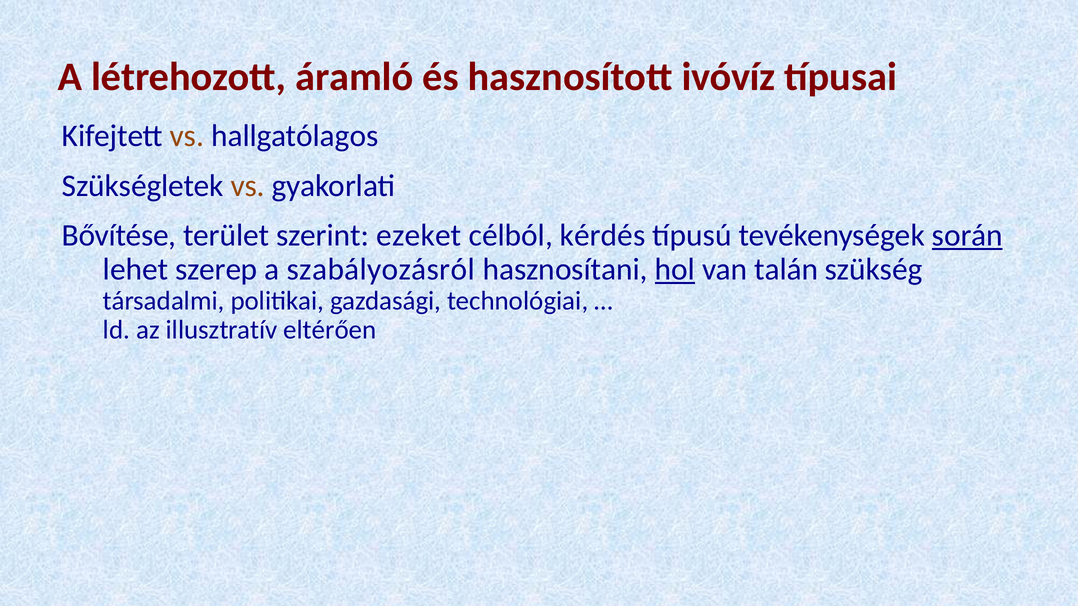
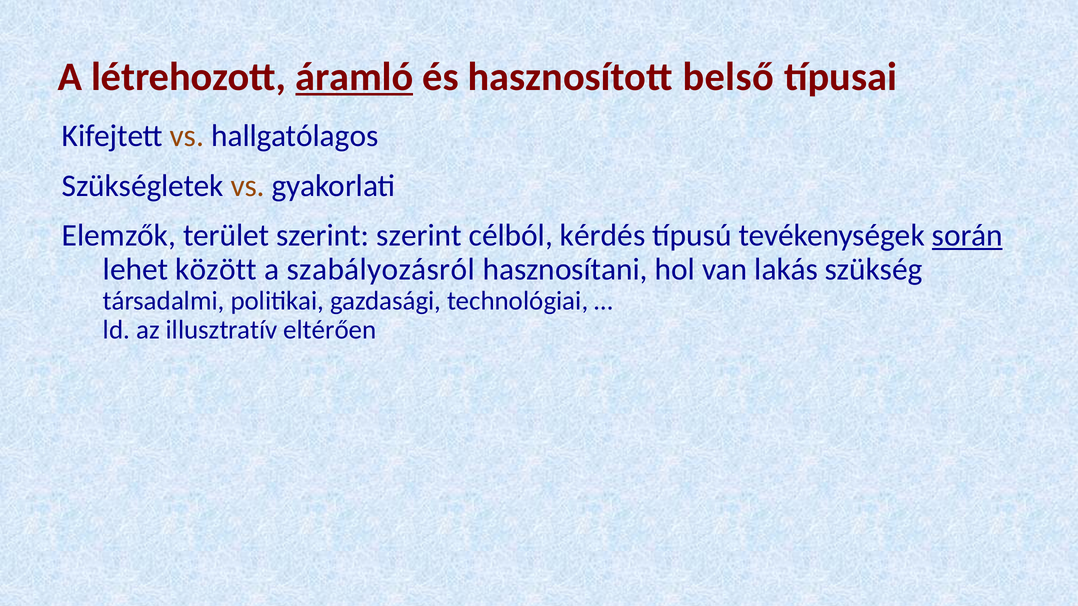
áramló underline: none -> present (354, 77)
ivóvíz: ivóvíz -> belső (728, 77)
Bővítése: Bővítése -> Elemzők (119, 236)
szerint ezeket: ezeket -> szerint (419, 236)
szerep: szerep -> között (216, 270)
hol underline: present -> none (675, 270)
talán: talán -> lakás (786, 270)
